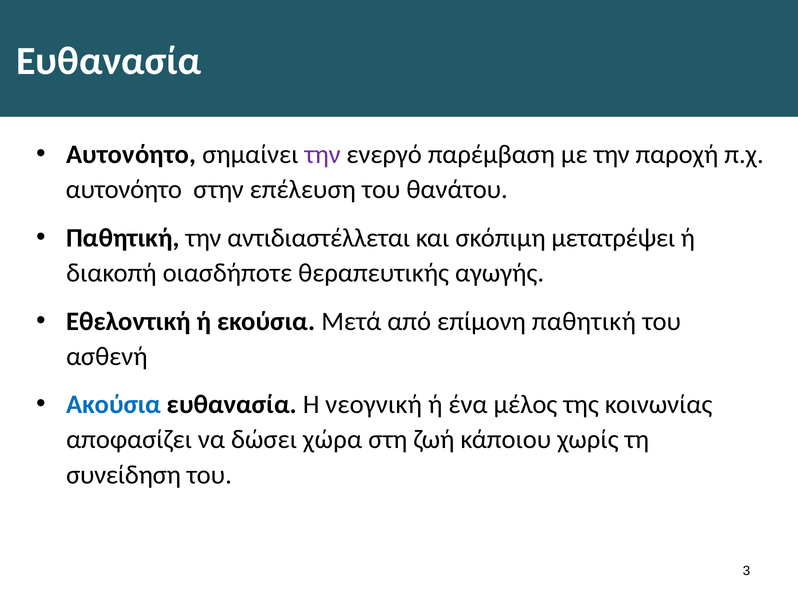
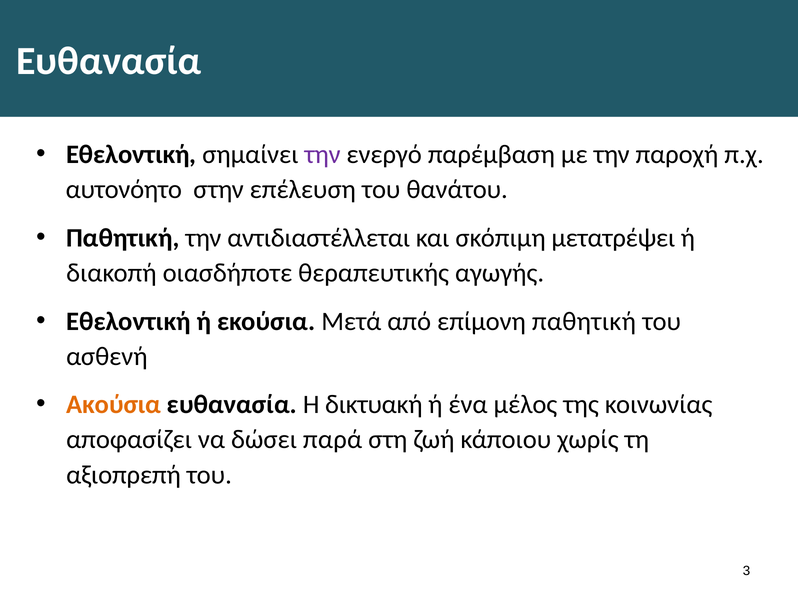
Αυτονόητο: Αυτονόητο -> Εθελοντική (131, 155)
Ακούσια colour: blue -> orange (114, 405)
νεογνική: νεογνική -> δικτυακή (374, 405)
χώρα: χώρα -> παρά (333, 440)
συνείδηση: συνείδηση -> αξιοπρεπή (124, 475)
